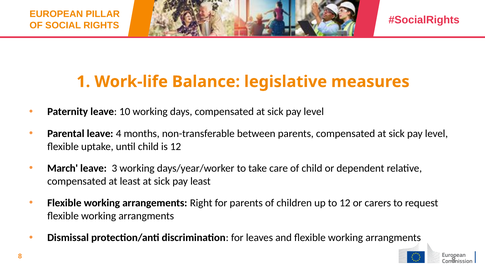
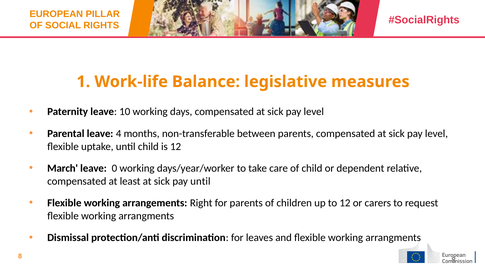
3: 3 -> 0 (114, 168)
pay least: least -> until (200, 181)
